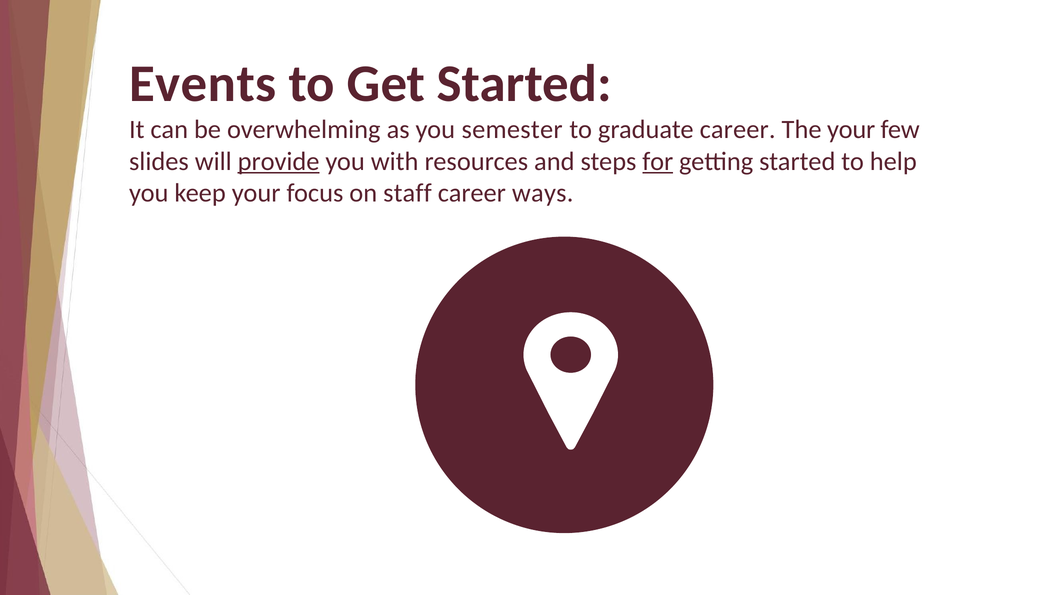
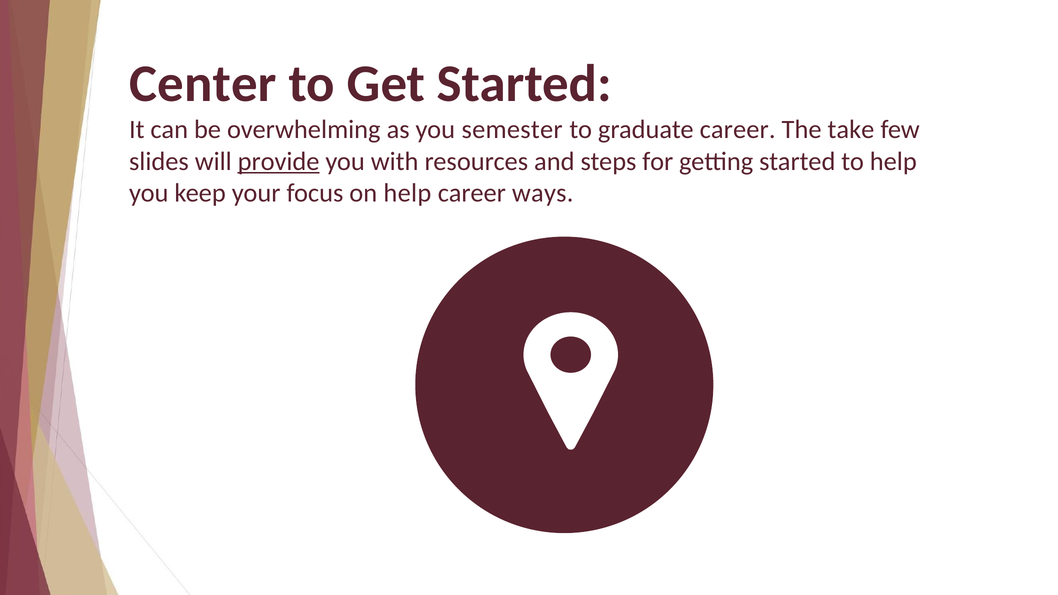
Events: Events -> Center (203, 84)
The your: your -> take (851, 130)
for underline: present -> none (658, 161)
on staff: staff -> help (407, 193)
